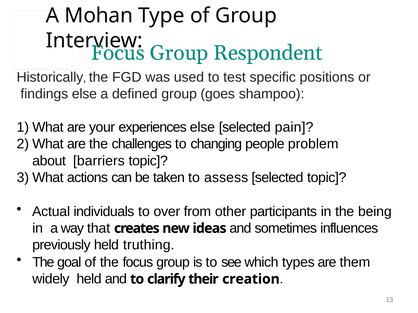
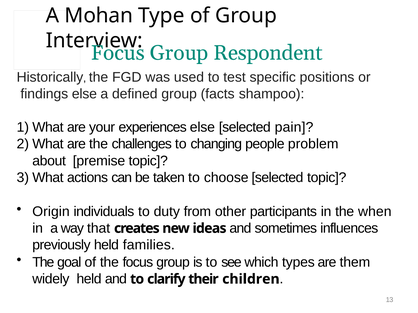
goes: goes -> facts (218, 94)
barriers: barriers -> premise (99, 161)
assess: assess -> choose (226, 178)
Actual: Actual -> Origin (51, 212)
over: over -> duty (167, 212)
being: being -> when (375, 212)
truthing: truthing -> families (149, 245)
creation: creation -> children (251, 279)
